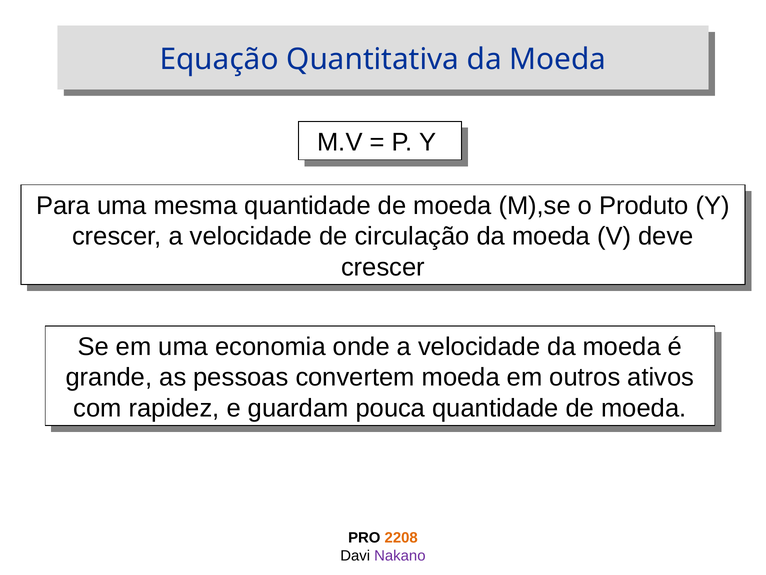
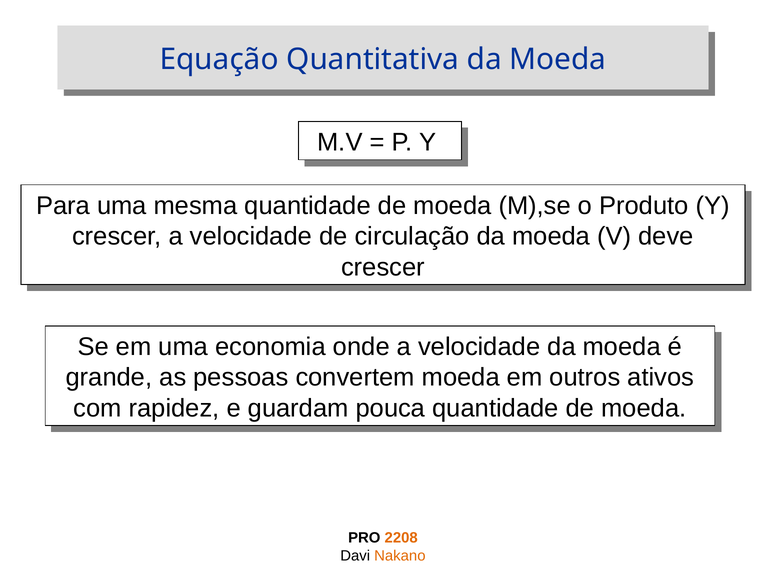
Nakano colour: purple -> orange (400, 555)
